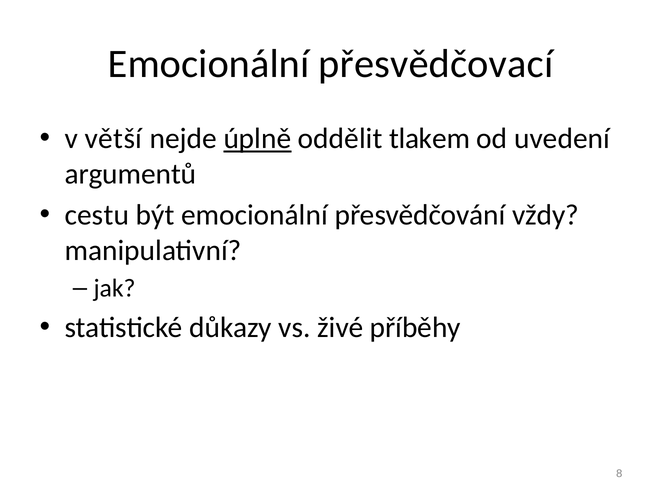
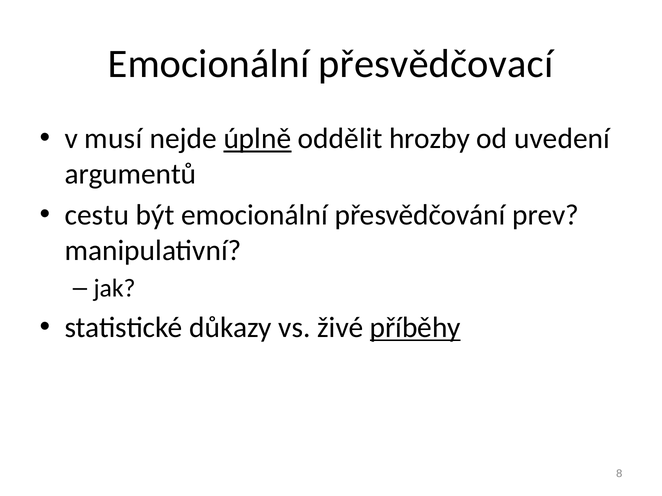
větší: větší -> musí (114, 139)
tlakem: tlakem -> hrozby (429, 139)
vždy: vždy -> prev (546, 215)
příběhy underline: none -> present (415, 328)
